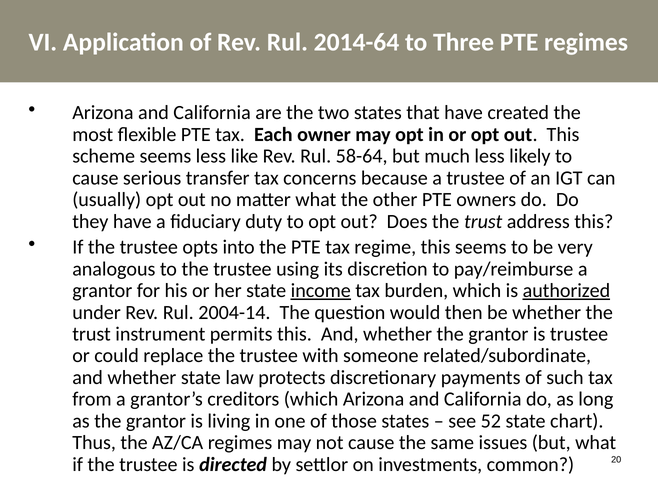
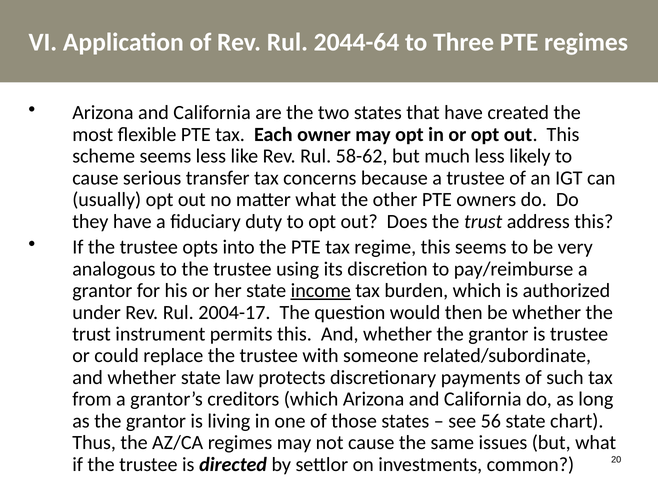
2014-64: 2014-64 -> 2044-64 (356, 42)
58-64: 58-64 -> 58-62 (362, 156)
authorized underline: present -> none (566, 290)
2004-14: 2004-14 -> 2004-17 (234, 312)
52: 52 -> 56 (491, 421)
